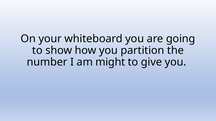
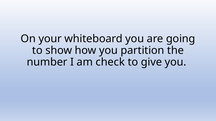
might: might -> check (110, 62)
